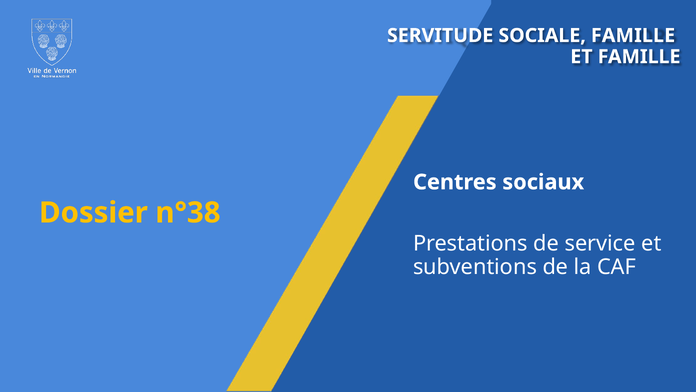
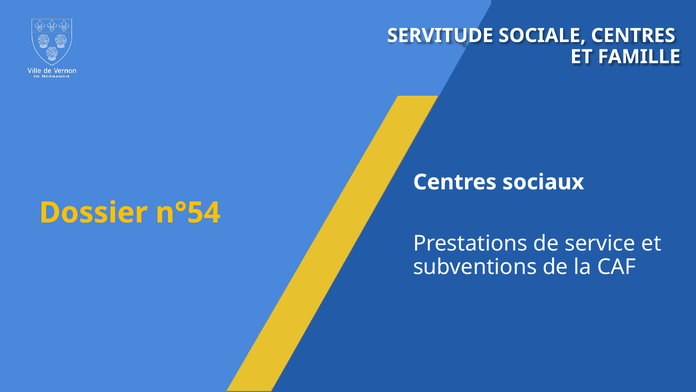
SOCIALE FAMILLE: FAMILLE -> CENTRES (633, 36)
n°38: n°38 -> n°54 (188, 212)
